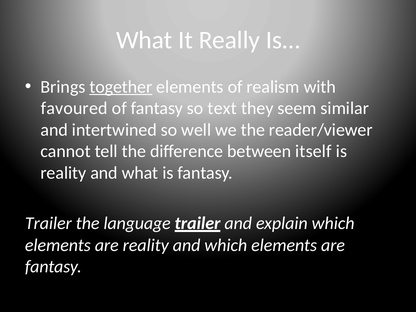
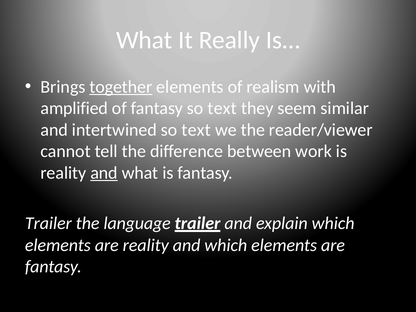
favoured: favoured -> amplified (74, 108)
intertwined so well: well -> text (196, 130)
itself: itself -> work (314, 151)
and underline: none -> present (104, 173)
